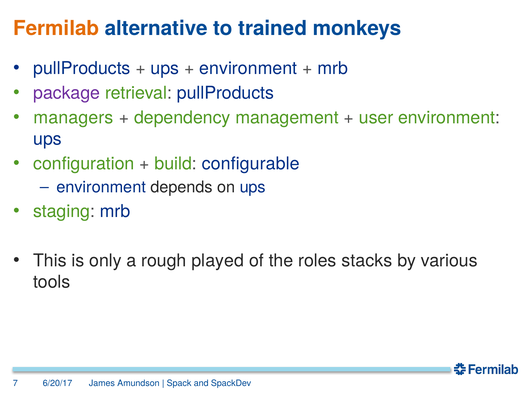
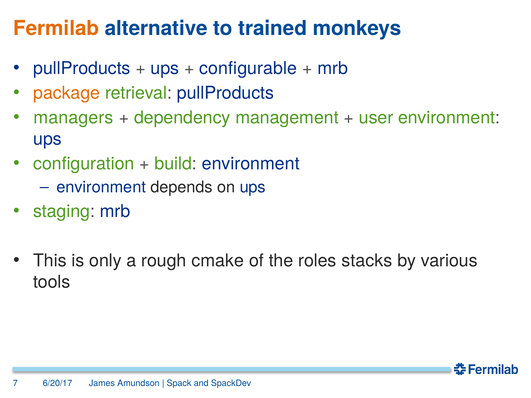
environment: environment -> configurable (248, 68)
package colour: purple -> orange (67, 93)
build configurable: configurable -> environment (251, 164)
played: played -> cmake (218, 261)
